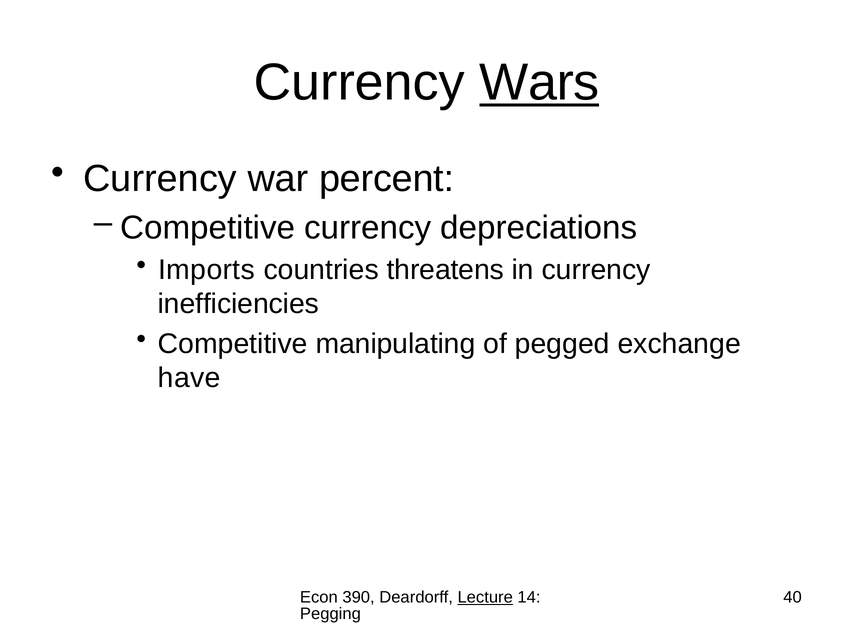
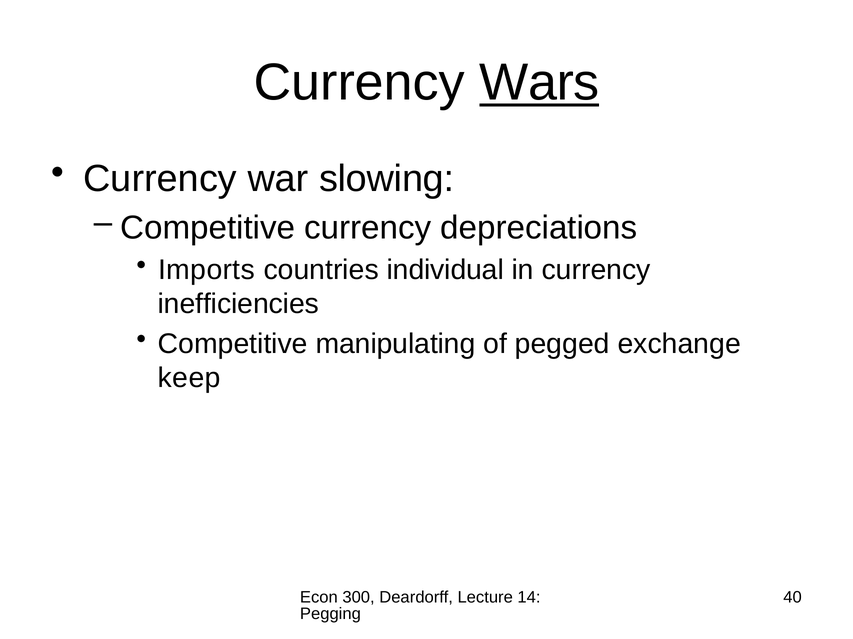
percent: percent -> slowing (387, 179)
threatens: threatens -> individual (445, 270)
have: have -> keep (189, 378)
390: 390 -> 300 (359, 598)
Lecture underline: present -> none (485, 598)
